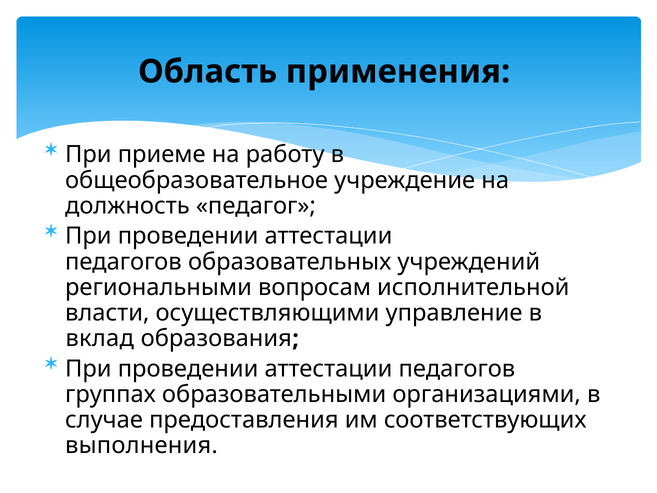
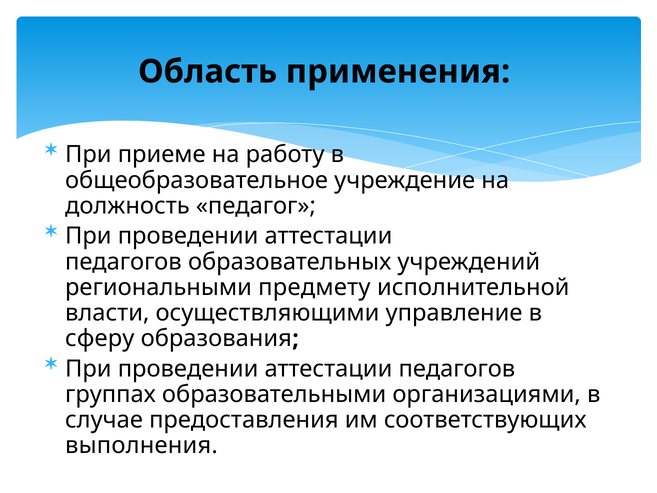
вопросам: вопросам -> предмету (314, 287)
вклад: вклад -> сферу (100, 338)
